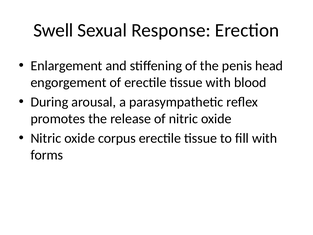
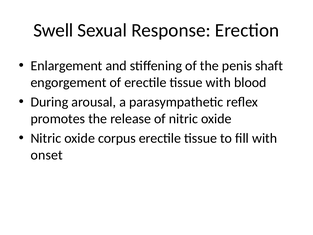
head: head -> shaft (269, 66)
forms: forms -> onset (47, 155)
